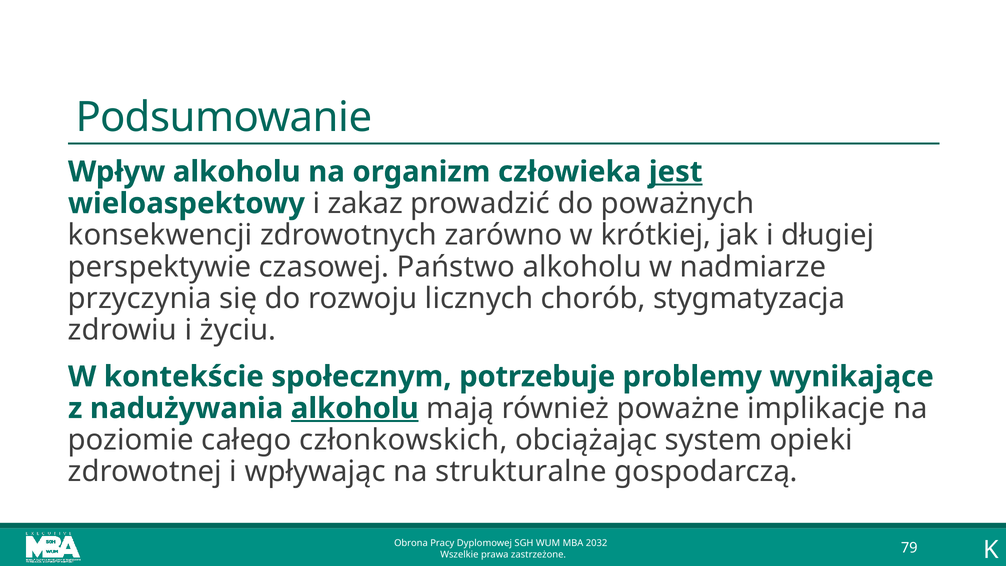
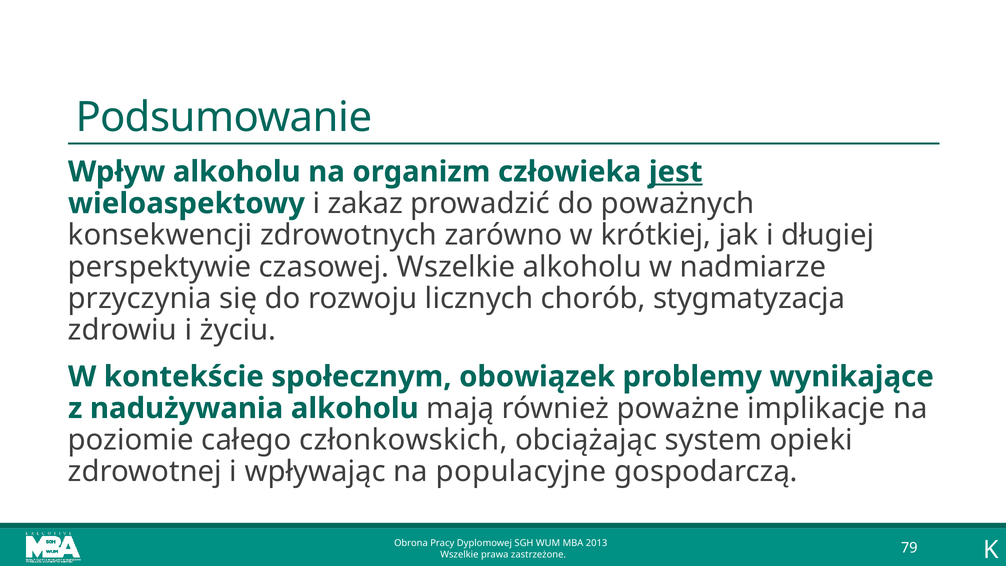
czasowej Państwo: Państwo -> Wszelkie (456, 267)
potrzebuje: potrzebuje -> obowiązek (537, 377)
alkoholu underline: present -> none (355, 408)
strukturalne: strukturalne -> populacyjne (521, 472)
2032: 2032 -> 2013 (597, 543)
